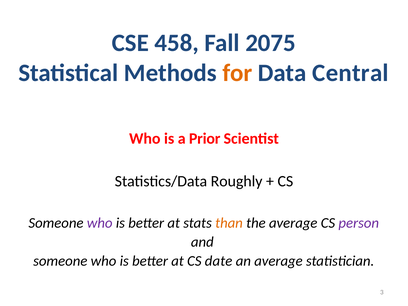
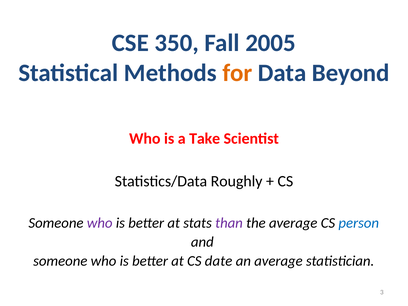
458: 458 -> 350 (177, 43)
2075: 2075 -> 2005 (271, 43)
Central: Central -> Beyond (351, 73)
Prior: Prior -> Take (205, 138)
than colour: orange -> purple (229, 223)
person colour: purple -> blue (359, 223)
